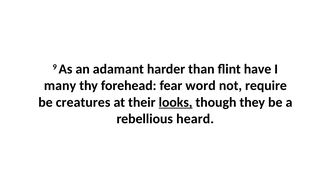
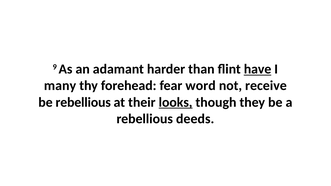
have underline: none -> present (258, 69)
require: require -> receive (266, 86)
be creatures: creatures -> rebellious (83, 102)
heard: heard -> deeds (195, 119)
